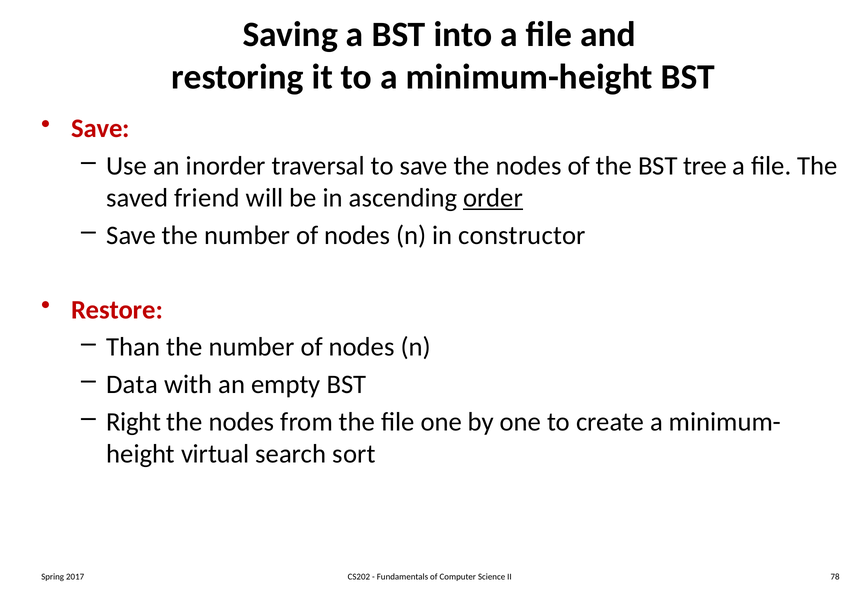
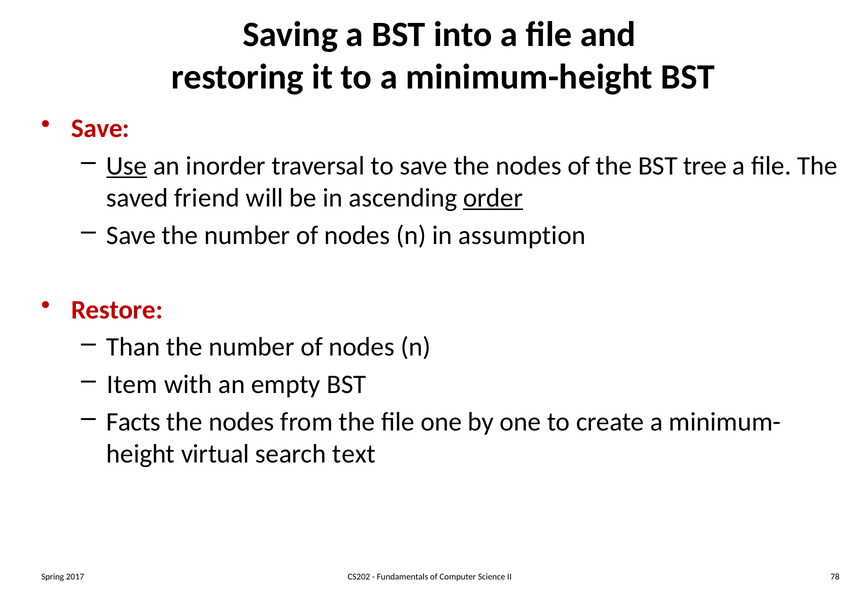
Use underline: none -> present (127, 166)
constructor: constructor -> assumption (522, 235)
Data: Data -> Item (132, 385)
Right: Right -> Facts (134, 422)
sort: sort -> text (354, 454)
